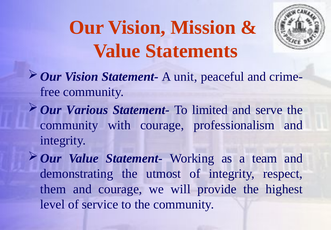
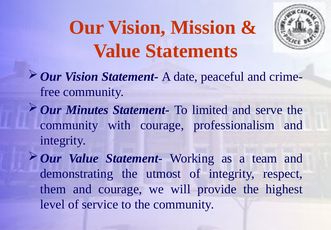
unit: unit -> date (186, 77)
Various: Various -> Minutes (87, 110)
